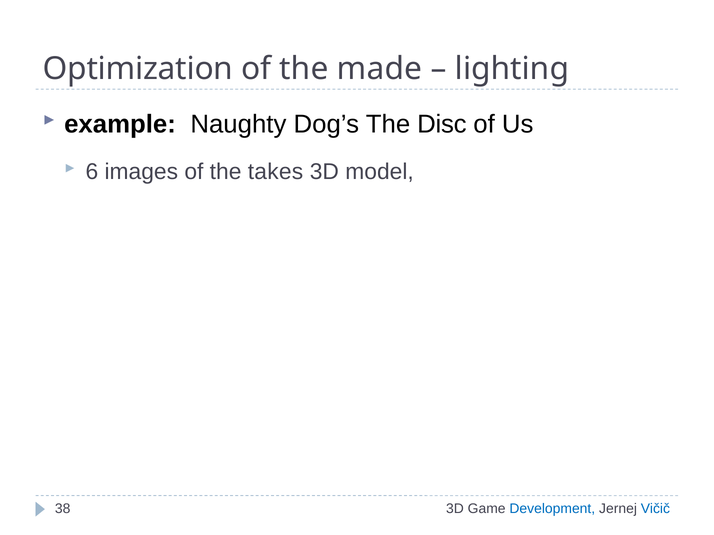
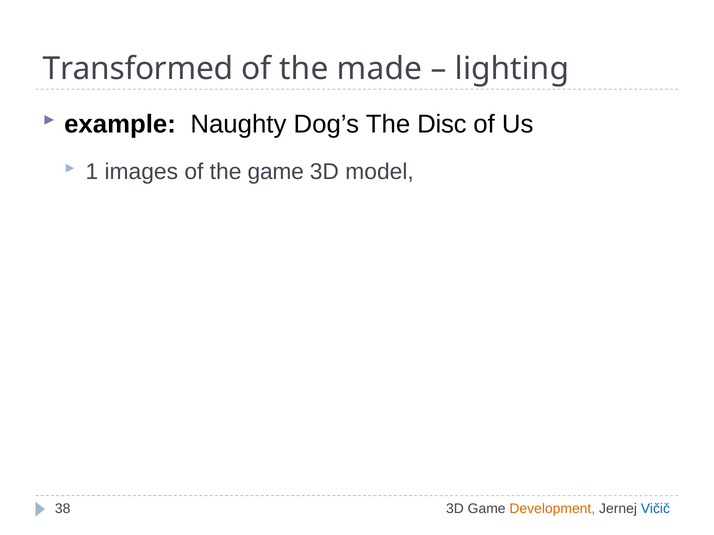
Optimization: Optimization -> Transformed (138, 69)
6: 6 -> 1 (92, 172)
the takes: takes -> game (276, 172)
Development colour: blue -> orange (552, 509)
